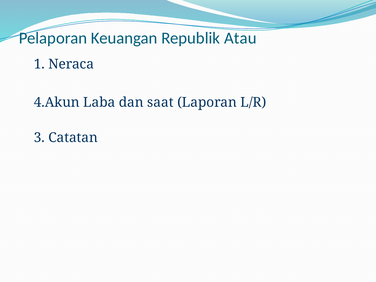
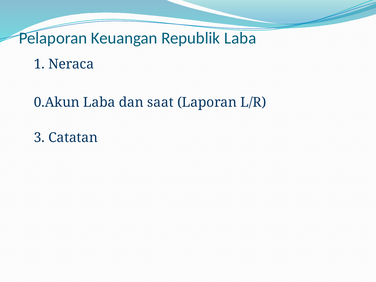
Republik Atau: Atau -> Laba (240, 38)
4.Akun: 4.Akun -> 0.Akun (57, 102)
